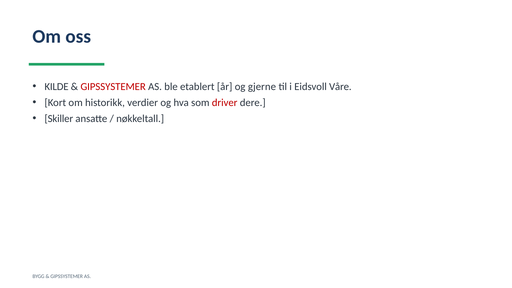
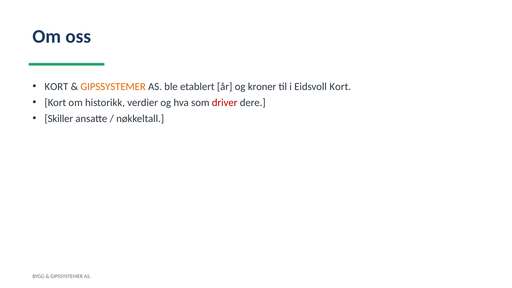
KILDE: KILDE -> KORT (56, 87)
GIPSSYSTEMER colour: red -> orange (113, 87)
gjerne: gjerne -> kroner (262, 87)
Eidsvoll Våre: Våre -> Kort (340, 87)
